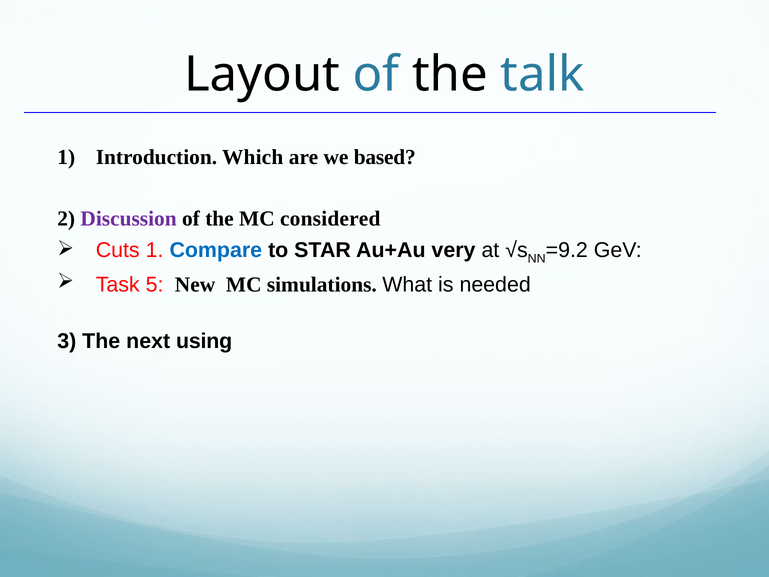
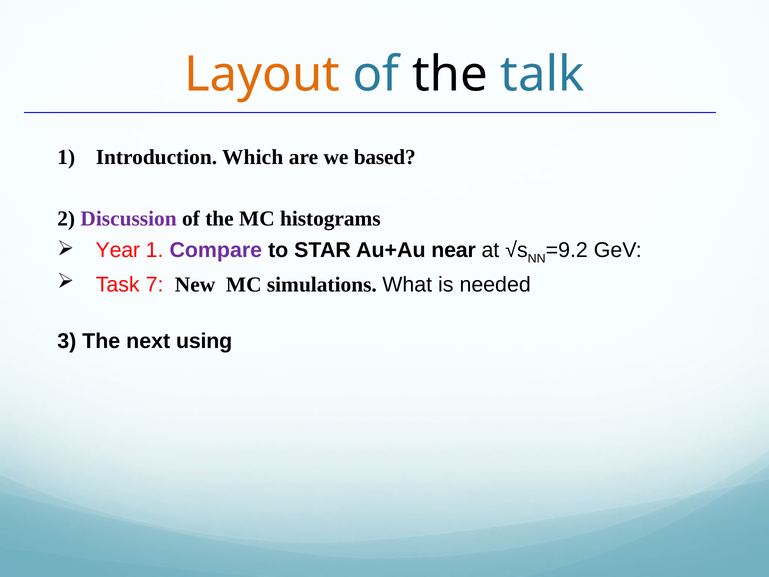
Layout colour: black -> orange (262, 74)
considered: considered -> histograms (330, 219)
Cuts: Cuts -> Year (118, 250)
Compare colour: blue -> purple (216, 250)
very: very -> near (454, 250)
5: 5 -> 7 (155, 285)
